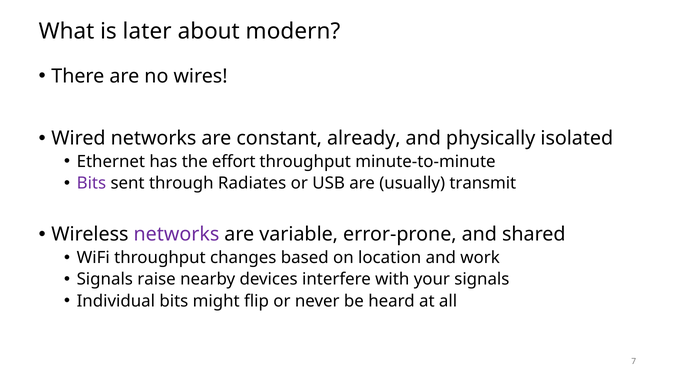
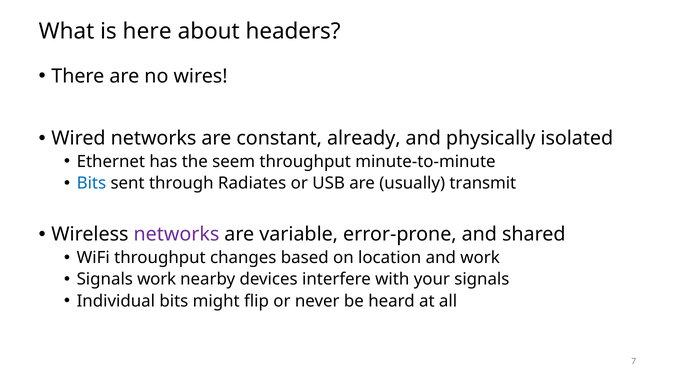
later: later -> here (147, 31)
modern: modern -> headers (293, 31)
effort: effort -> seem (234, 162)
Bits colour: purple -> blue (91, 184)
Signals raise: raise -> work (157, 280)
